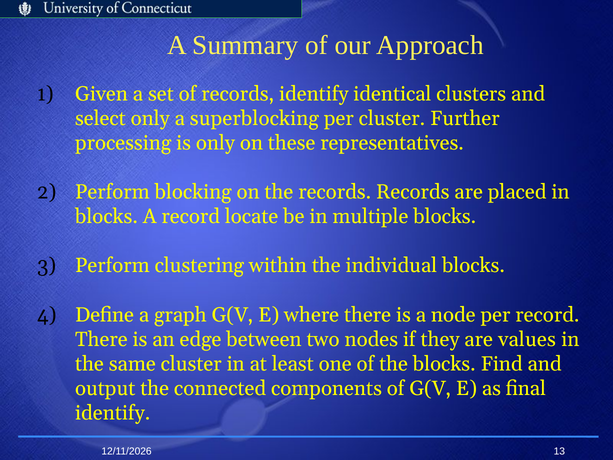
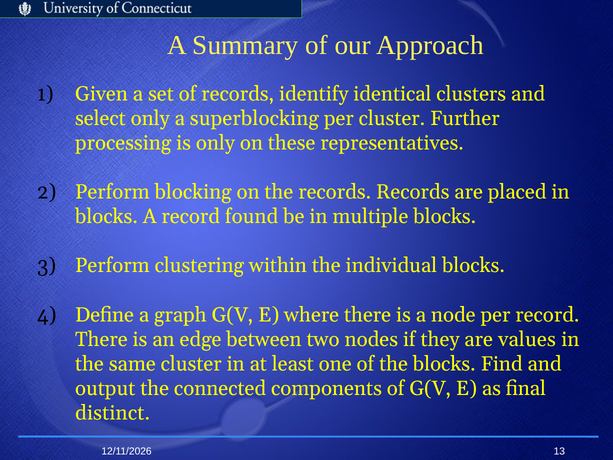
locate: locate -> found (252, 217)
identify: identify -> distinct (113, 413)
